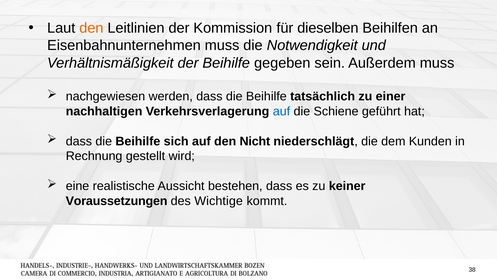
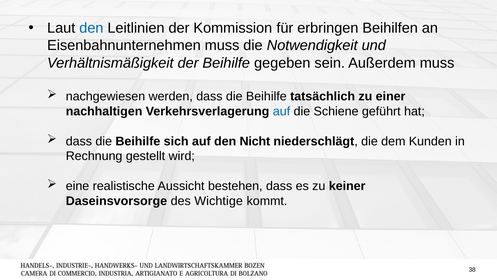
den colour: orange -> blue (91, 28)
dieselben: dieselben -> erbringen (328, 28)
Voraussetzungen: Voraussetzungen -> Daseinsvorsorge (116, 201)
